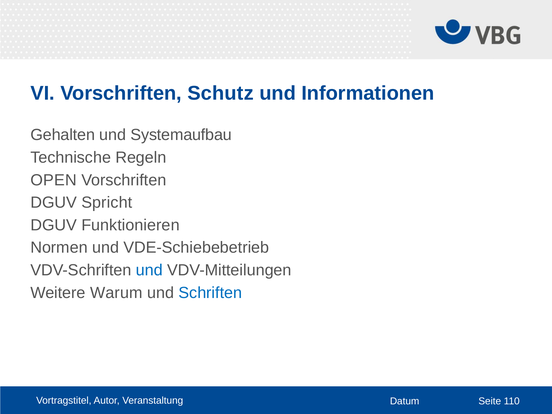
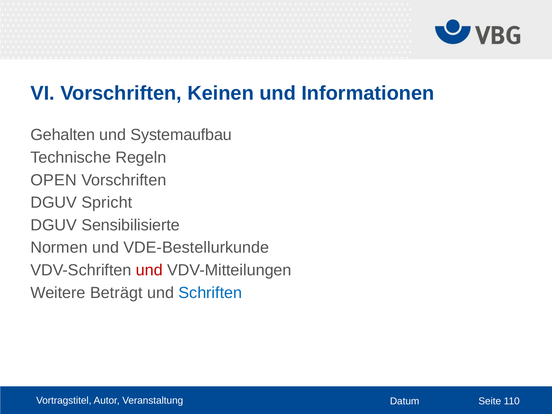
Schutz: Schutz -> Keinen (221, 93)
Funktionieren: Funktionieren -> Sensibilisierte (131, 225)
VDE-Schiebebetrieb: VDE-Schiebebetrieb -> VDE-Bestellurkunde (196, 248)
und colour: blue -> red (149, 270)
Warum: Warum -> Beträgt (116, 293)
